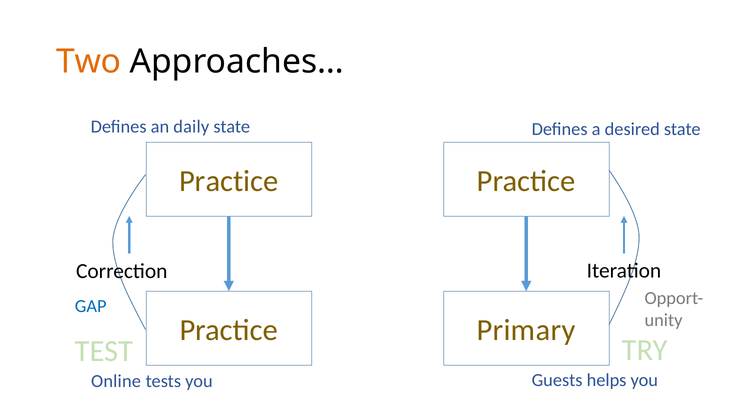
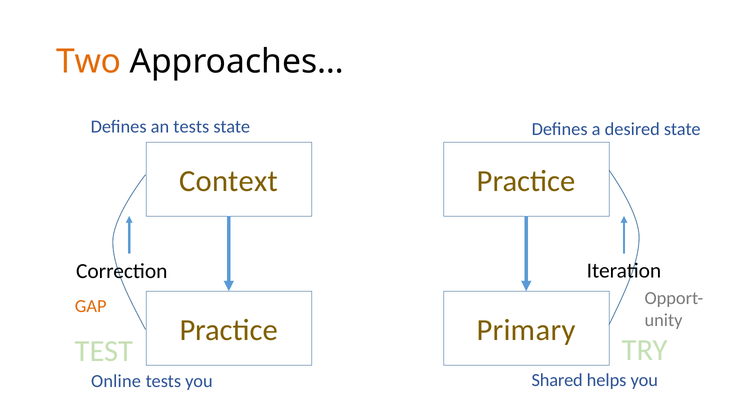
an daily: daily -> tests (191, 127)
Practice: Practice -> Context (229, 181)
GAP colour: blue -> orange (91, 306)
Guests: Guests -> Shared (557, 380)
